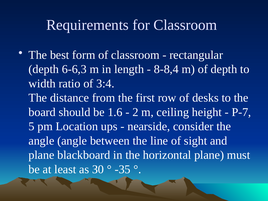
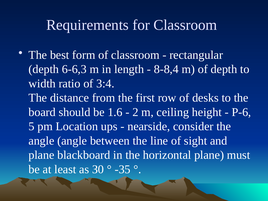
P-7: P-7 -> P-6 (241, 112)
